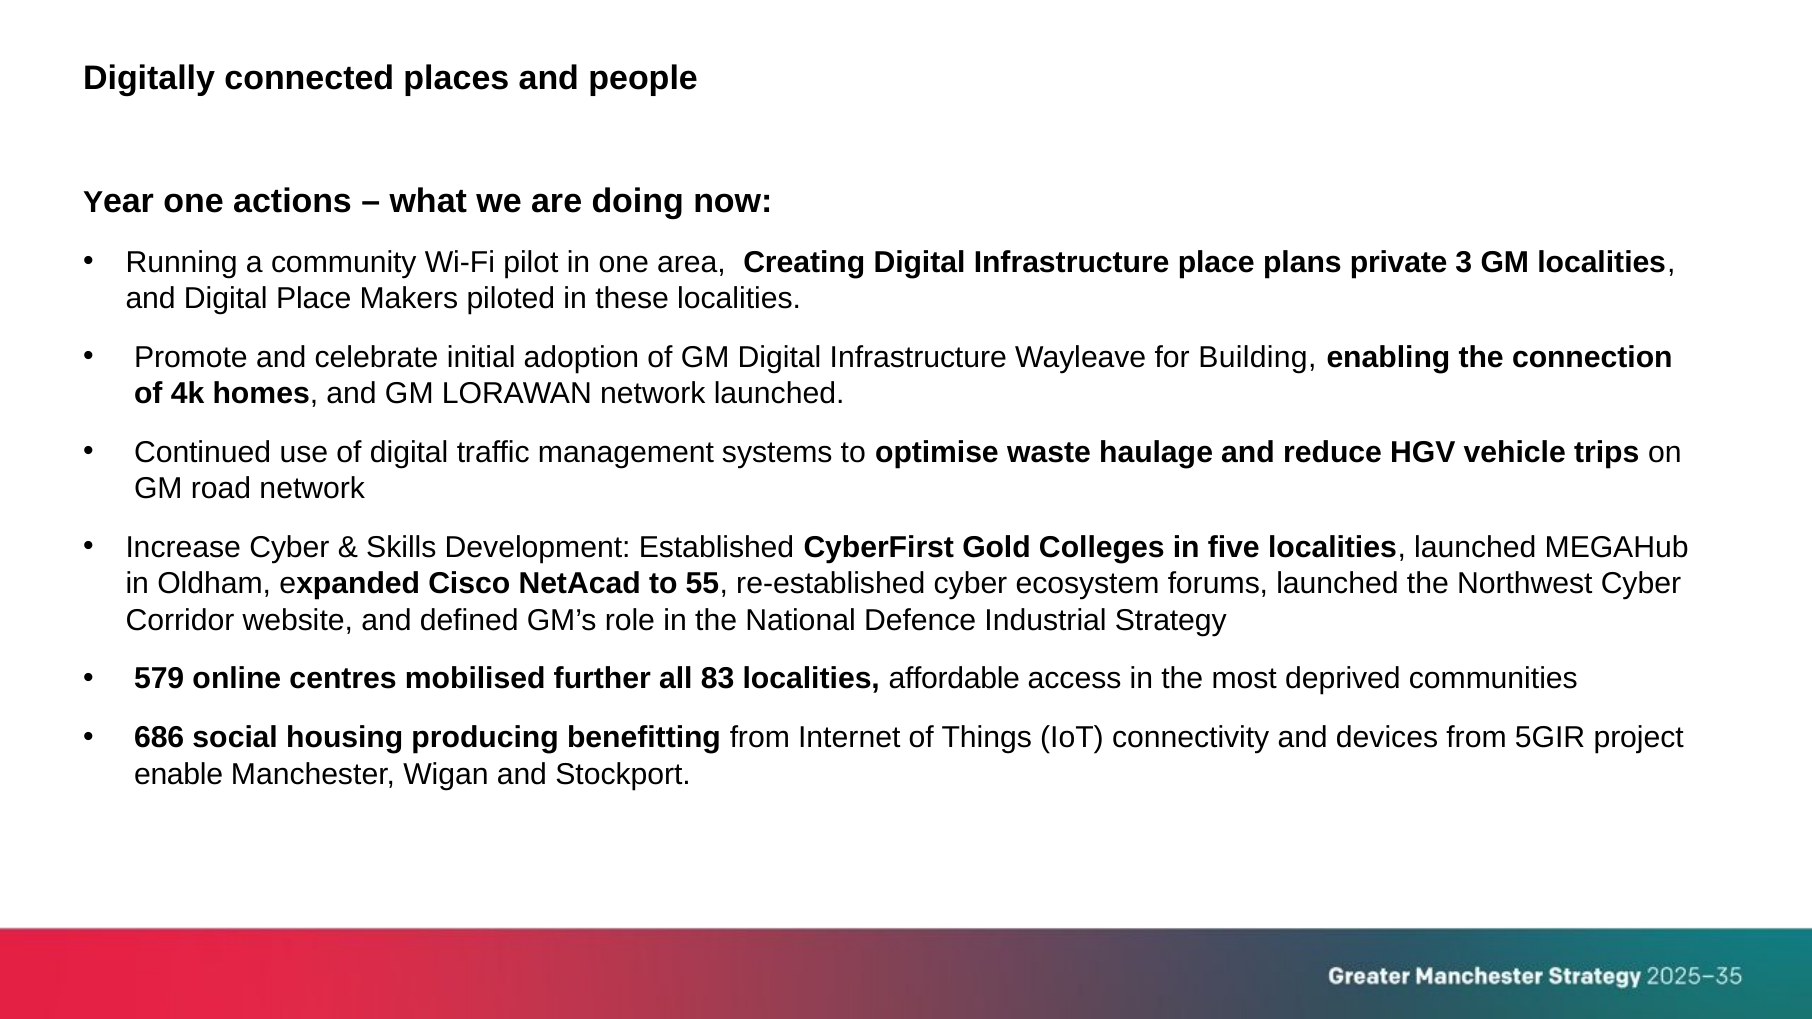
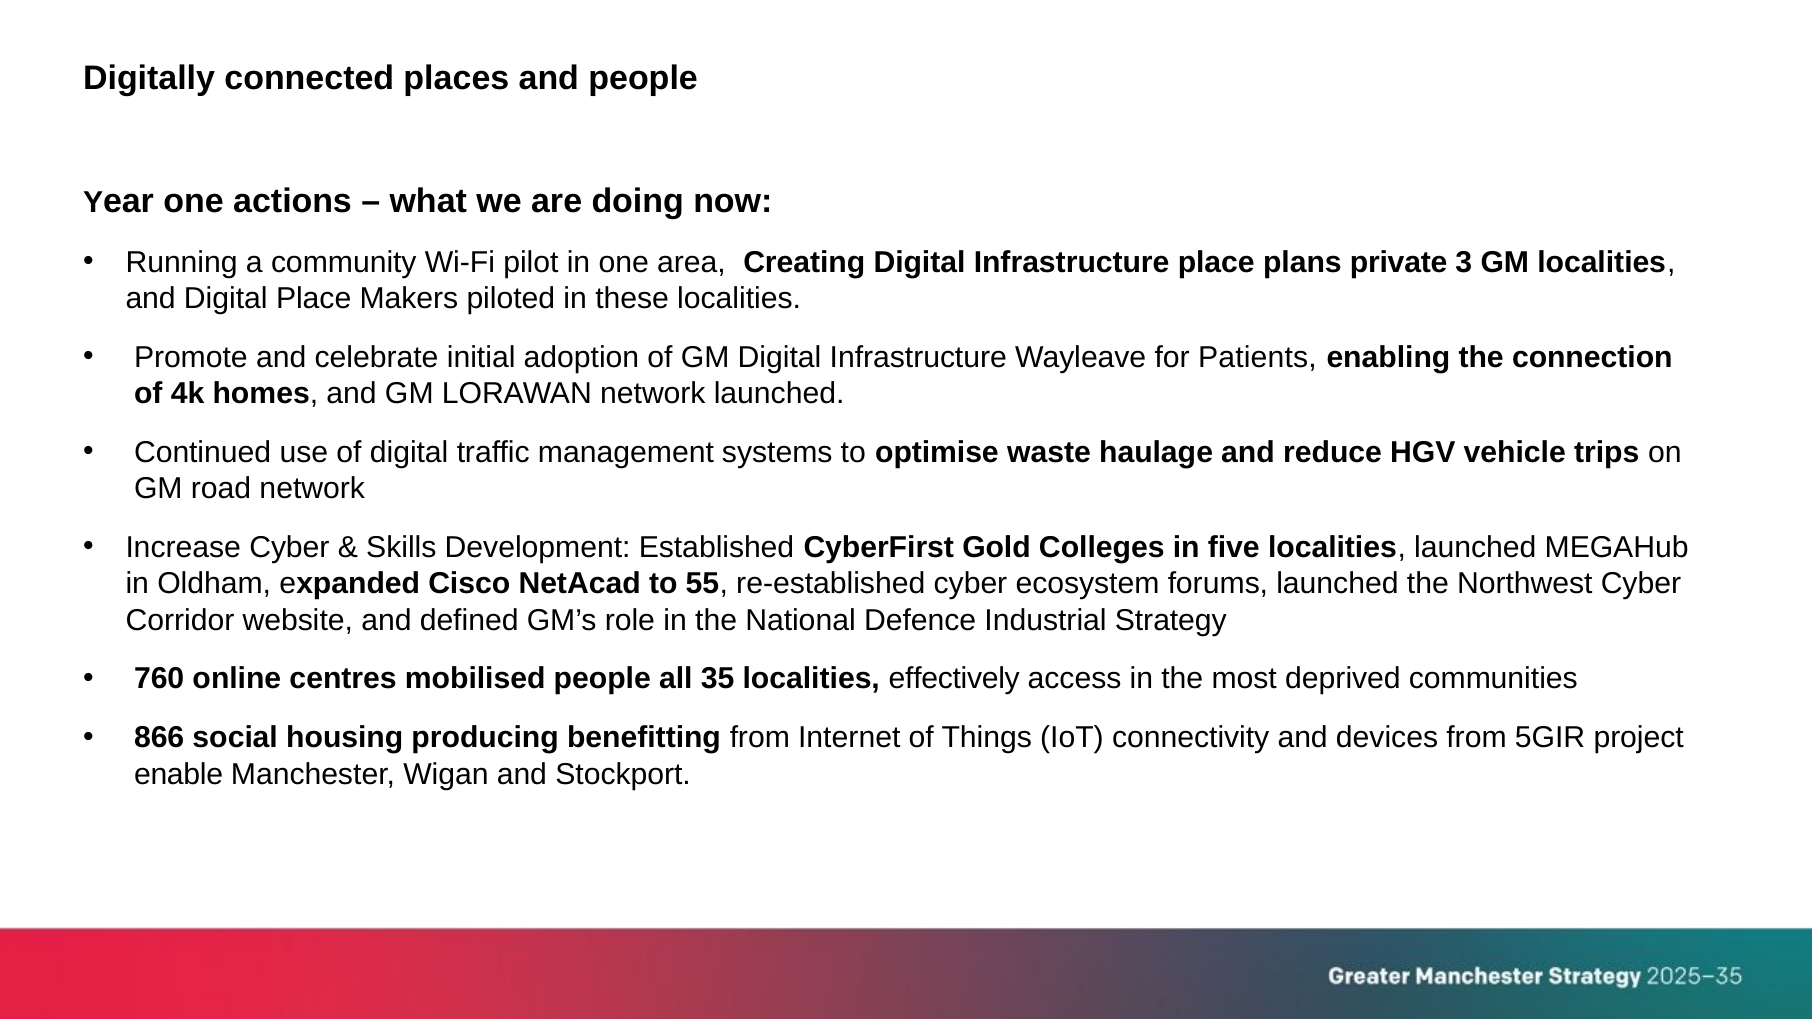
Building: Building -> Patients (1257, 358)
579: 579 -> 760 (159, 679)
mobilised further: further -> people (602, 679)
83: 83 -> 35 (718, 679)
affordable: affordable -> effectively (954, 679)
686: 686 -> 866 (159, 738)
